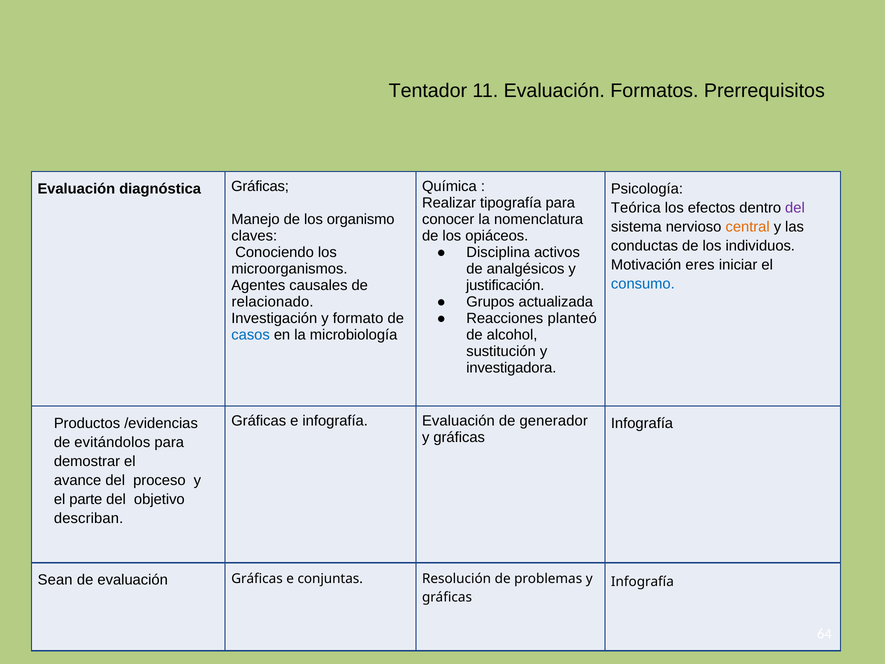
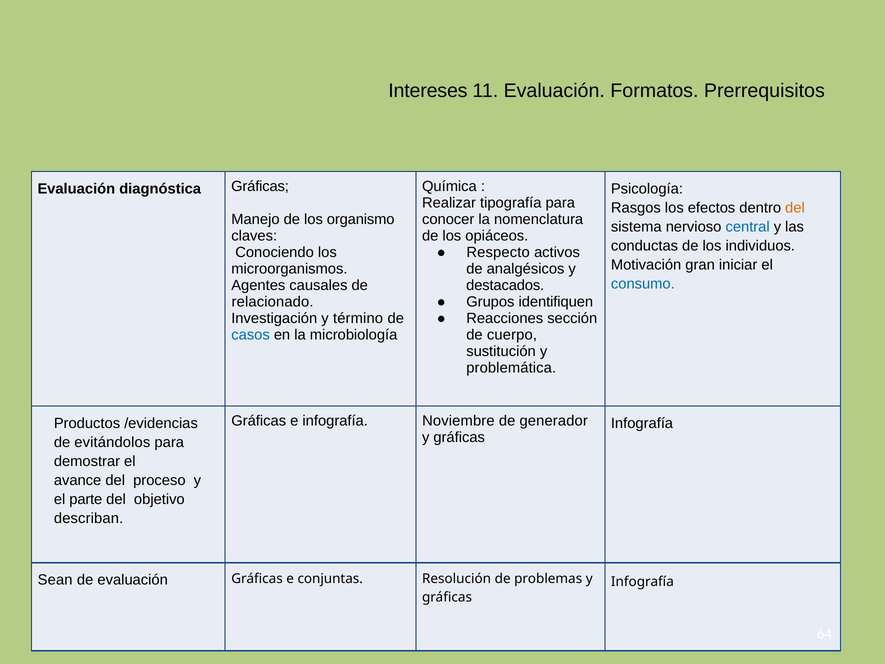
Tentador: Tentador -> Intereses (428, 91)
Teórica: Teórica -> Rasgos (636, 208)
del colour: purple -> orange (795, 208)
central colour: orange -> blue (748, 227)
Disciplina: Disciplina -> Respecto (498, 252)
eres: eres -> gran (700, 265)
justificación: justificación -> destacados (505, 285)
actualizada: actualizada -> identifiquen (556, 302)
formato: formato -> término (358, 318)
planteó: planteó -> sección (572, 318)
alcohol: alcohol -> cuerpo (512, 335)
investigadora: investigadora -> problemática (511, 368)
infografía Evaluación: Evaluación -> Noviembre (458, 421)
